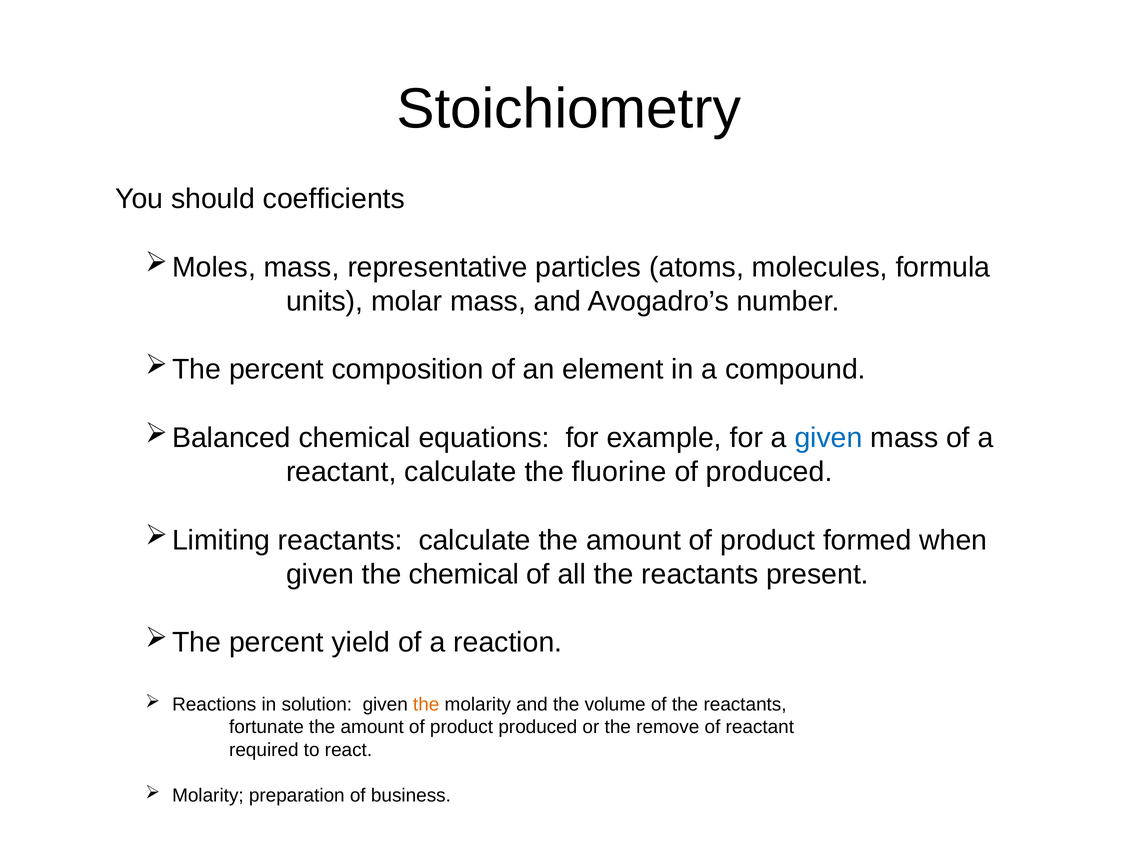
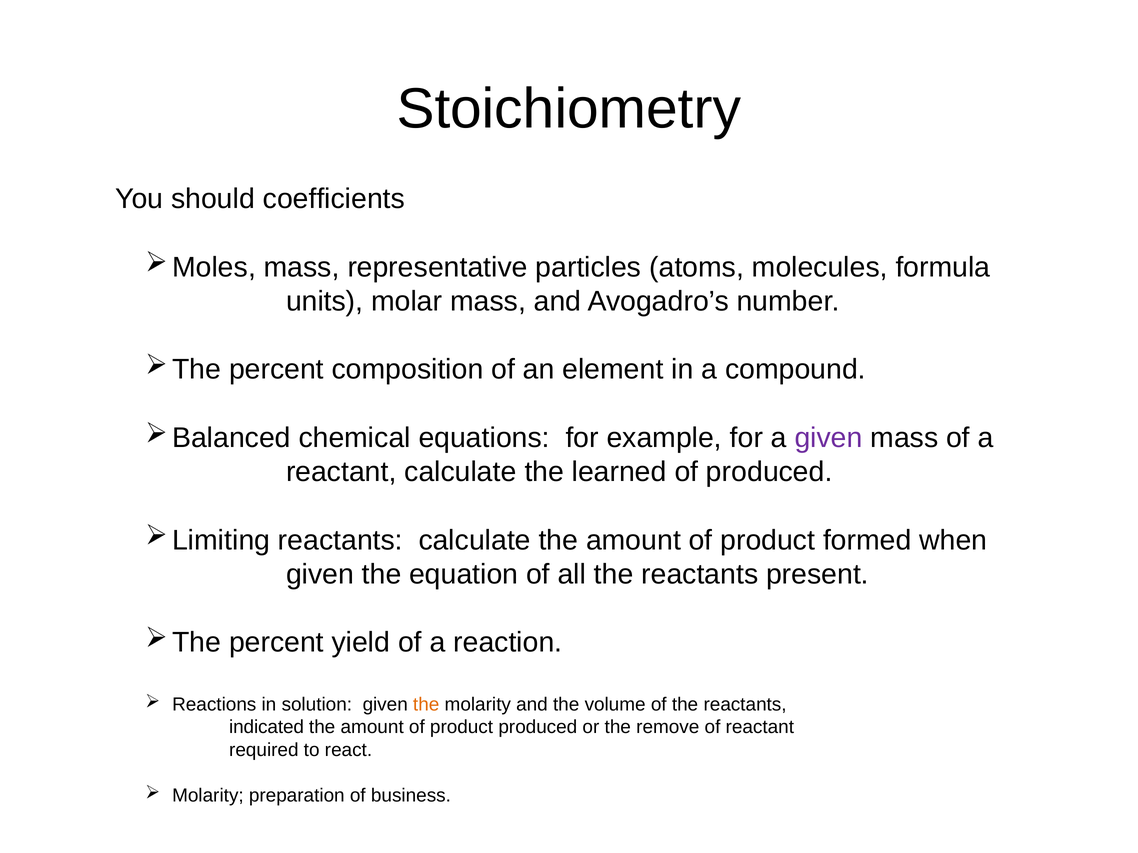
given colour: blue -> purple (829, 438)
fluorine: fluorine -> learned (619, 472)
the chemical: chemical -> equation (464, 575)
fortunate: fortunate -> indicated (267, 728)
